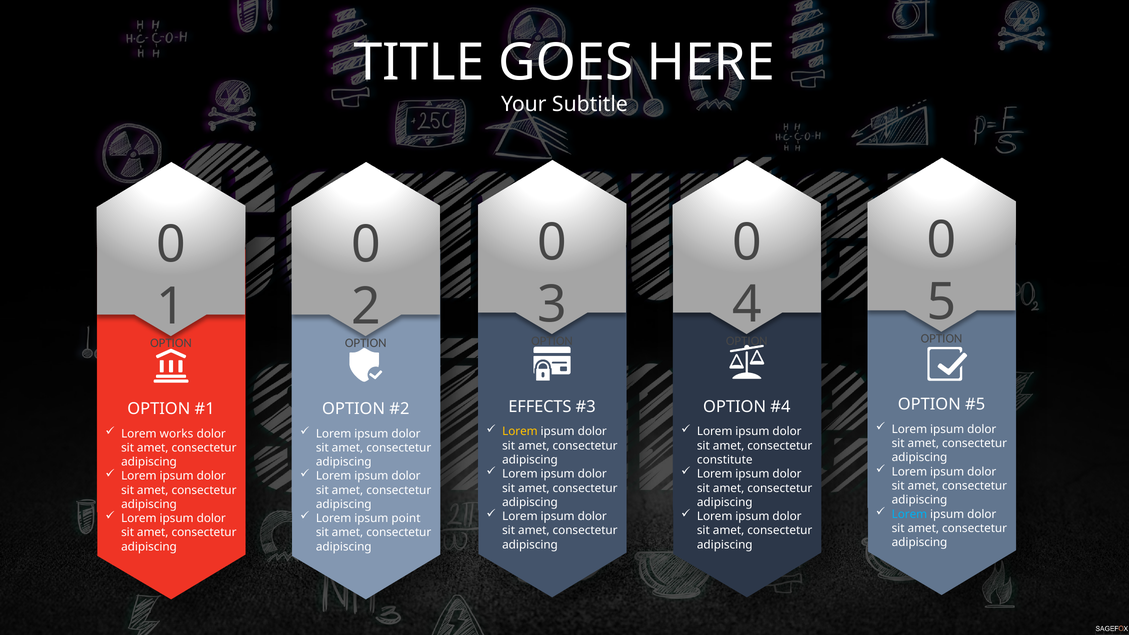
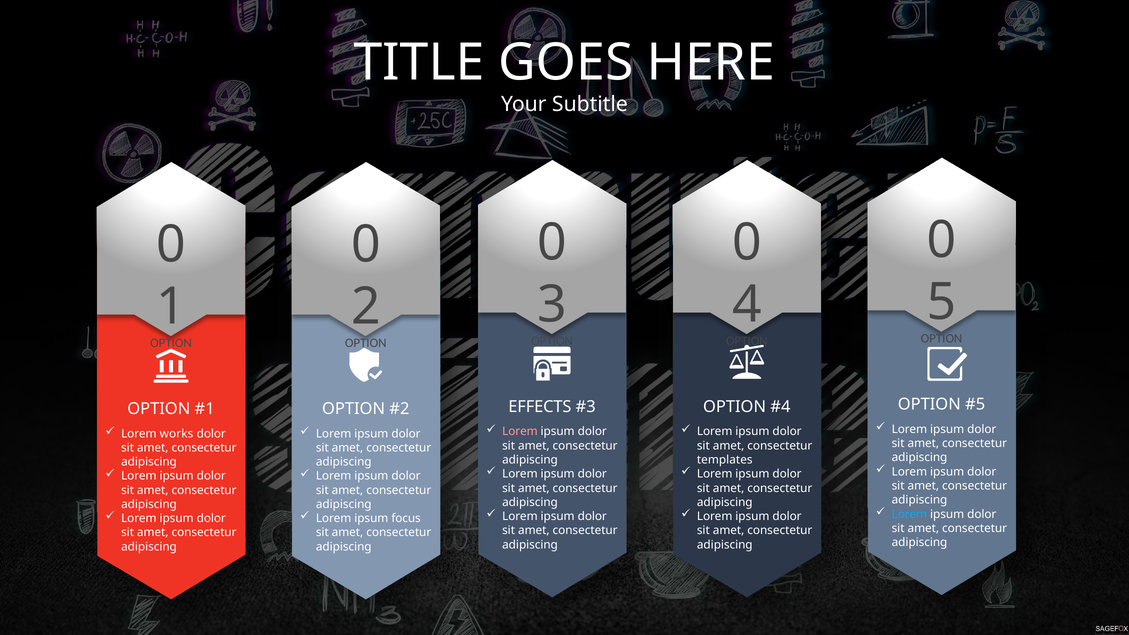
Lorem colour: yellow -> pink (520, 432)
constitute: constitute -> templates (725, 460)
point: point -> focus (406, 518)
